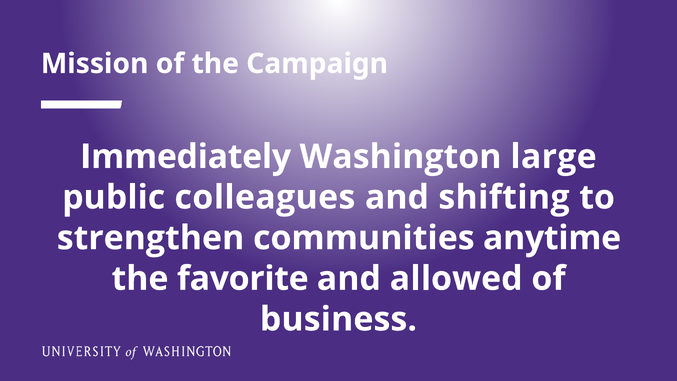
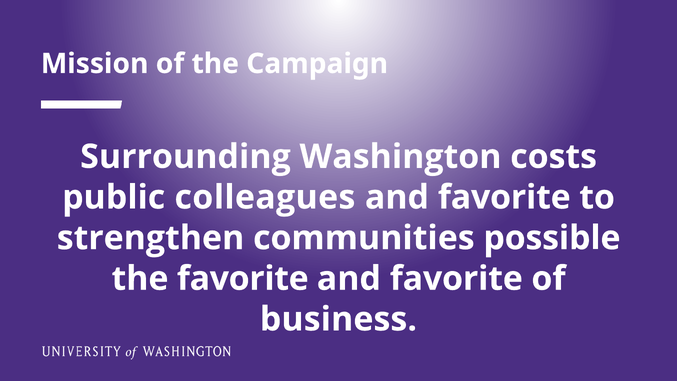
Immediately: Immediately -> Surrounding (185, 157)
large: large -> costs (554, 157)
shifting: shifting -> favorite (504, 197)
anytime: anytime -> possible (552, 238)
allowed: allowed -> favorite (456, 279)
